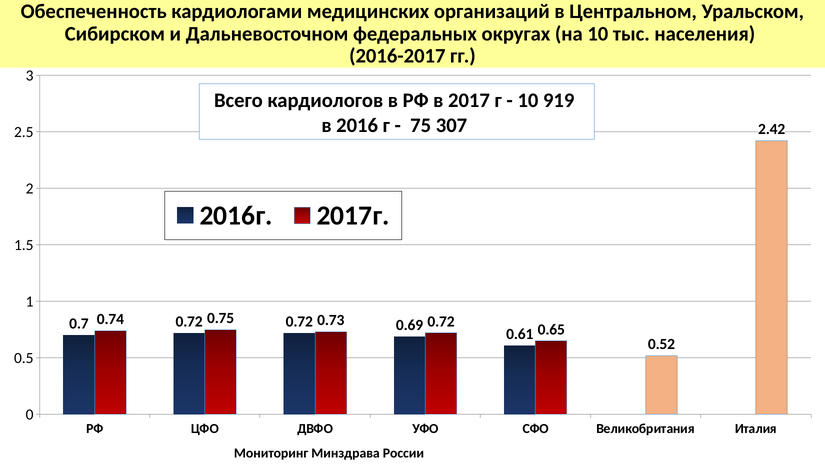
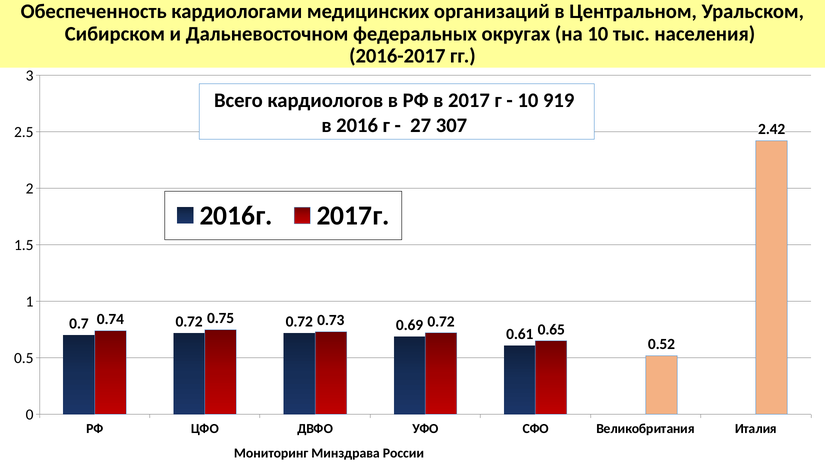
75: 75 -> 27 (421, 125)
